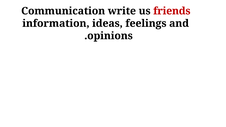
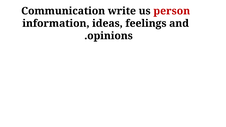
friends: friends -> person (172, 11)
